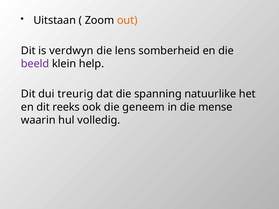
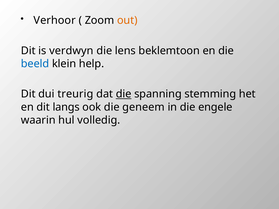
Uitstaan: Uitstaan -> Verhoor (55, 20)
somberheid: somberheid -> beklemtoon (169, 51)
beeld colour: purple -> blue (35, 64)
die underline: none -> present (124, 94)
natuurlike: natuurlike -> stemming (210, 94)
reeks: reeks -> langs (66, 107)
mense: mense -> engele (215, 107)
